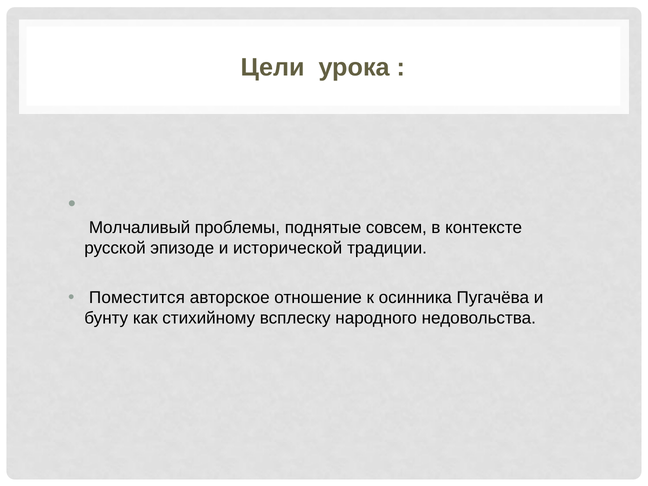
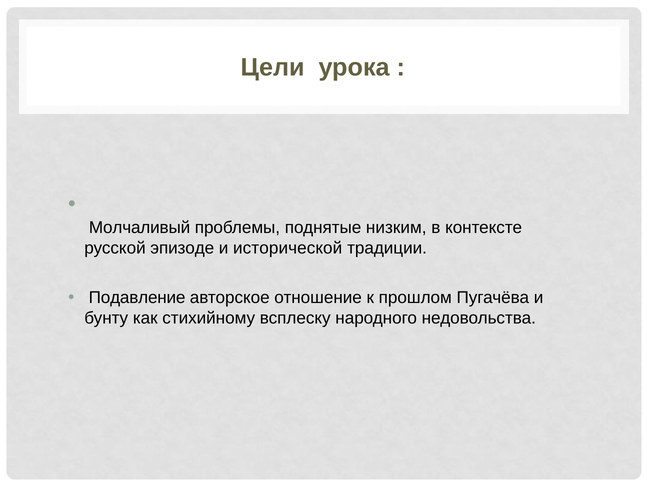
совсем: совсем -> низким (396, 227)
Поместится: Поместится -> Подавление (137, 298)
осинника: осинника -> прошлом (415, 298)
